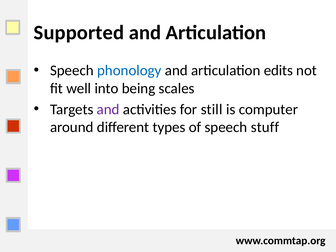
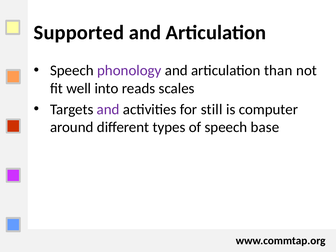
phonology colour: blue -> purple (129, 70)
edits: edits -> than (278, 70)
being: being -> reads (139, 88)
stuff: stuff -> base (265, 127)
